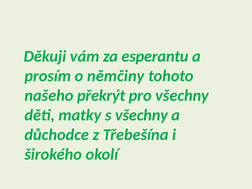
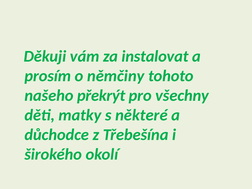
esperantu: esperantu -> instalovat (155, 56)
s všechny: všechny -> některé (141, 115)
